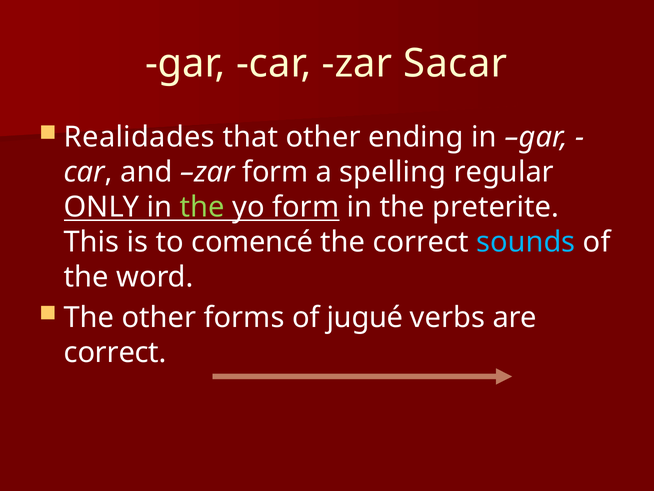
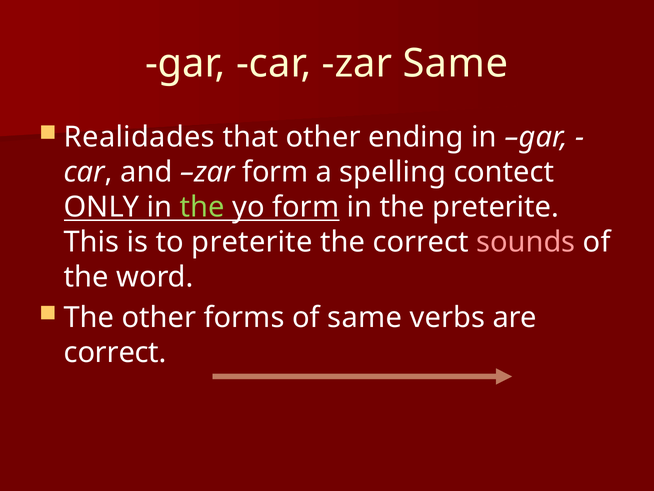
zar Sacar: Sacar -> Same (455, 63)
regular: regular -> contect (504, 172)
to comencé: comencé -> preterite (252, 242)
sounds colour: light blue -> pink (526, 242)
of jugué: jugué -> same (365, 317)
